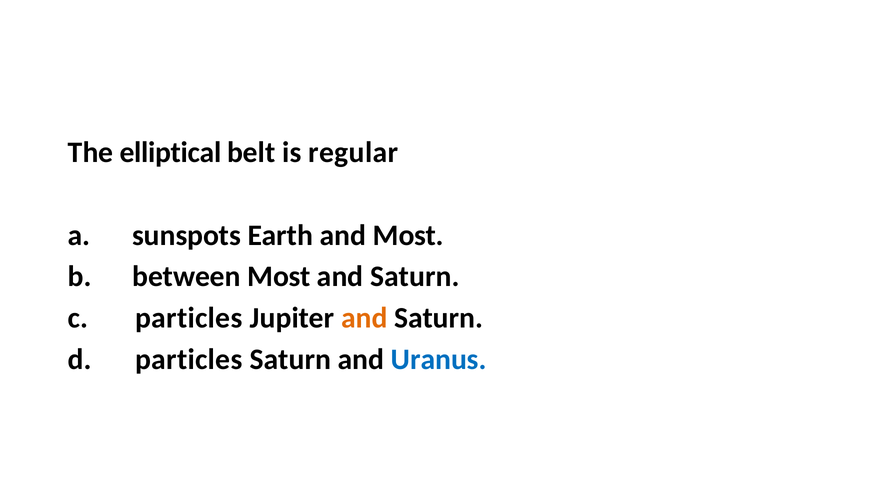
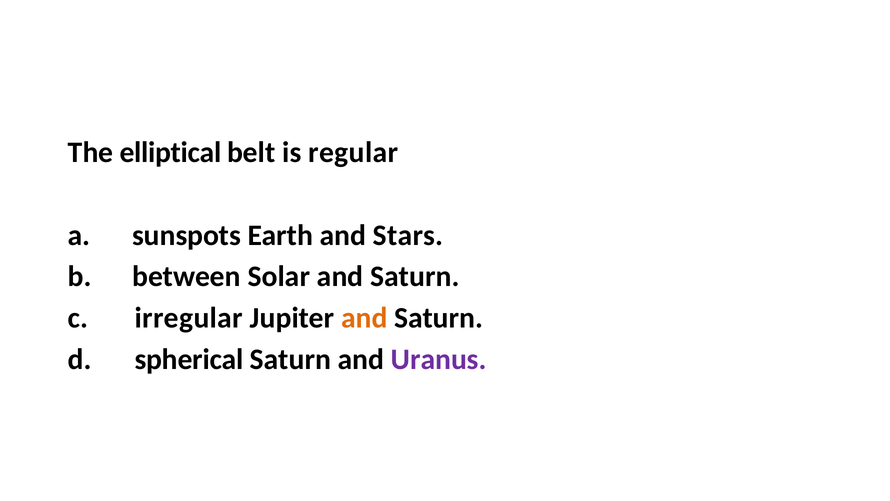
and Most: Most -> Stars (408, 235)
between Most: Most -> Solar (279, 276)
c particles: particles -> irregular (189, 318)
d particles: particles -> spherical (189, 359)
Uranus colour: blue -> purple (439, 359)
